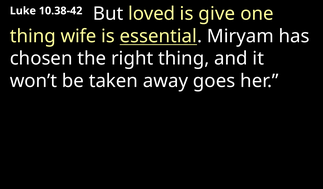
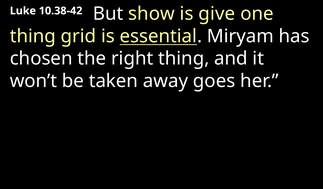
loved: loved -> show (152, 14)
wife: wife -> grid (78, 36)
